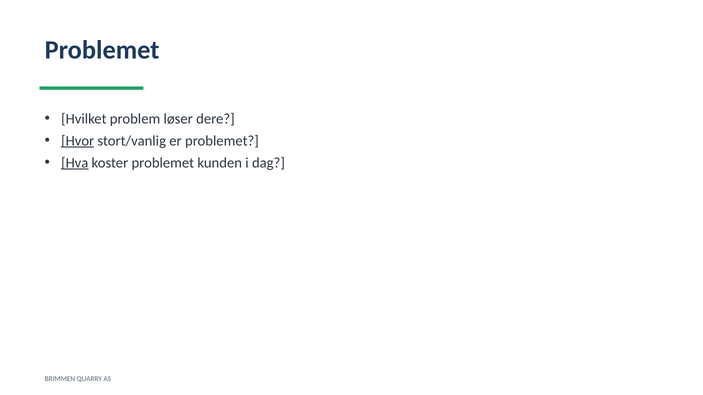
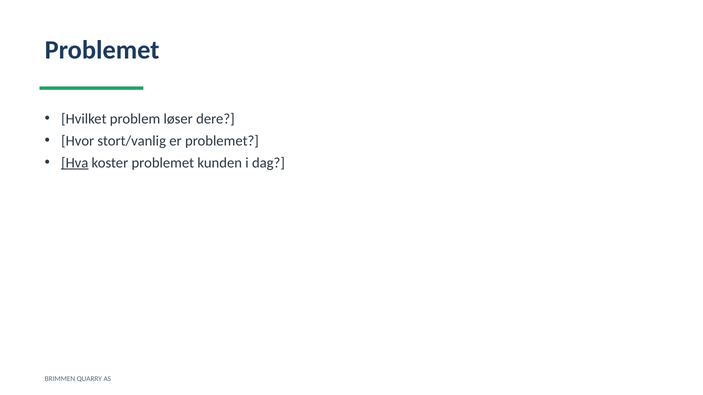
Hvor underline: present -> none (78, 141)
